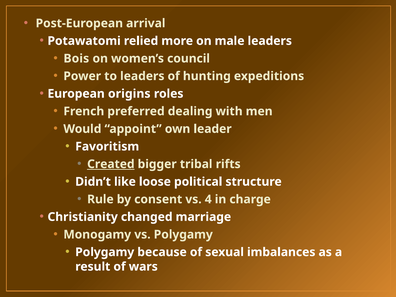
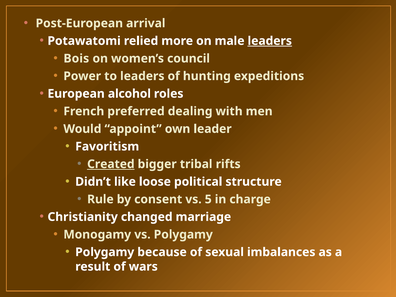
leaders underline: none -> present (270, 41)
origins: origins -> alcohol (129, 94)
4: 4 -> 5 (208, 199)
